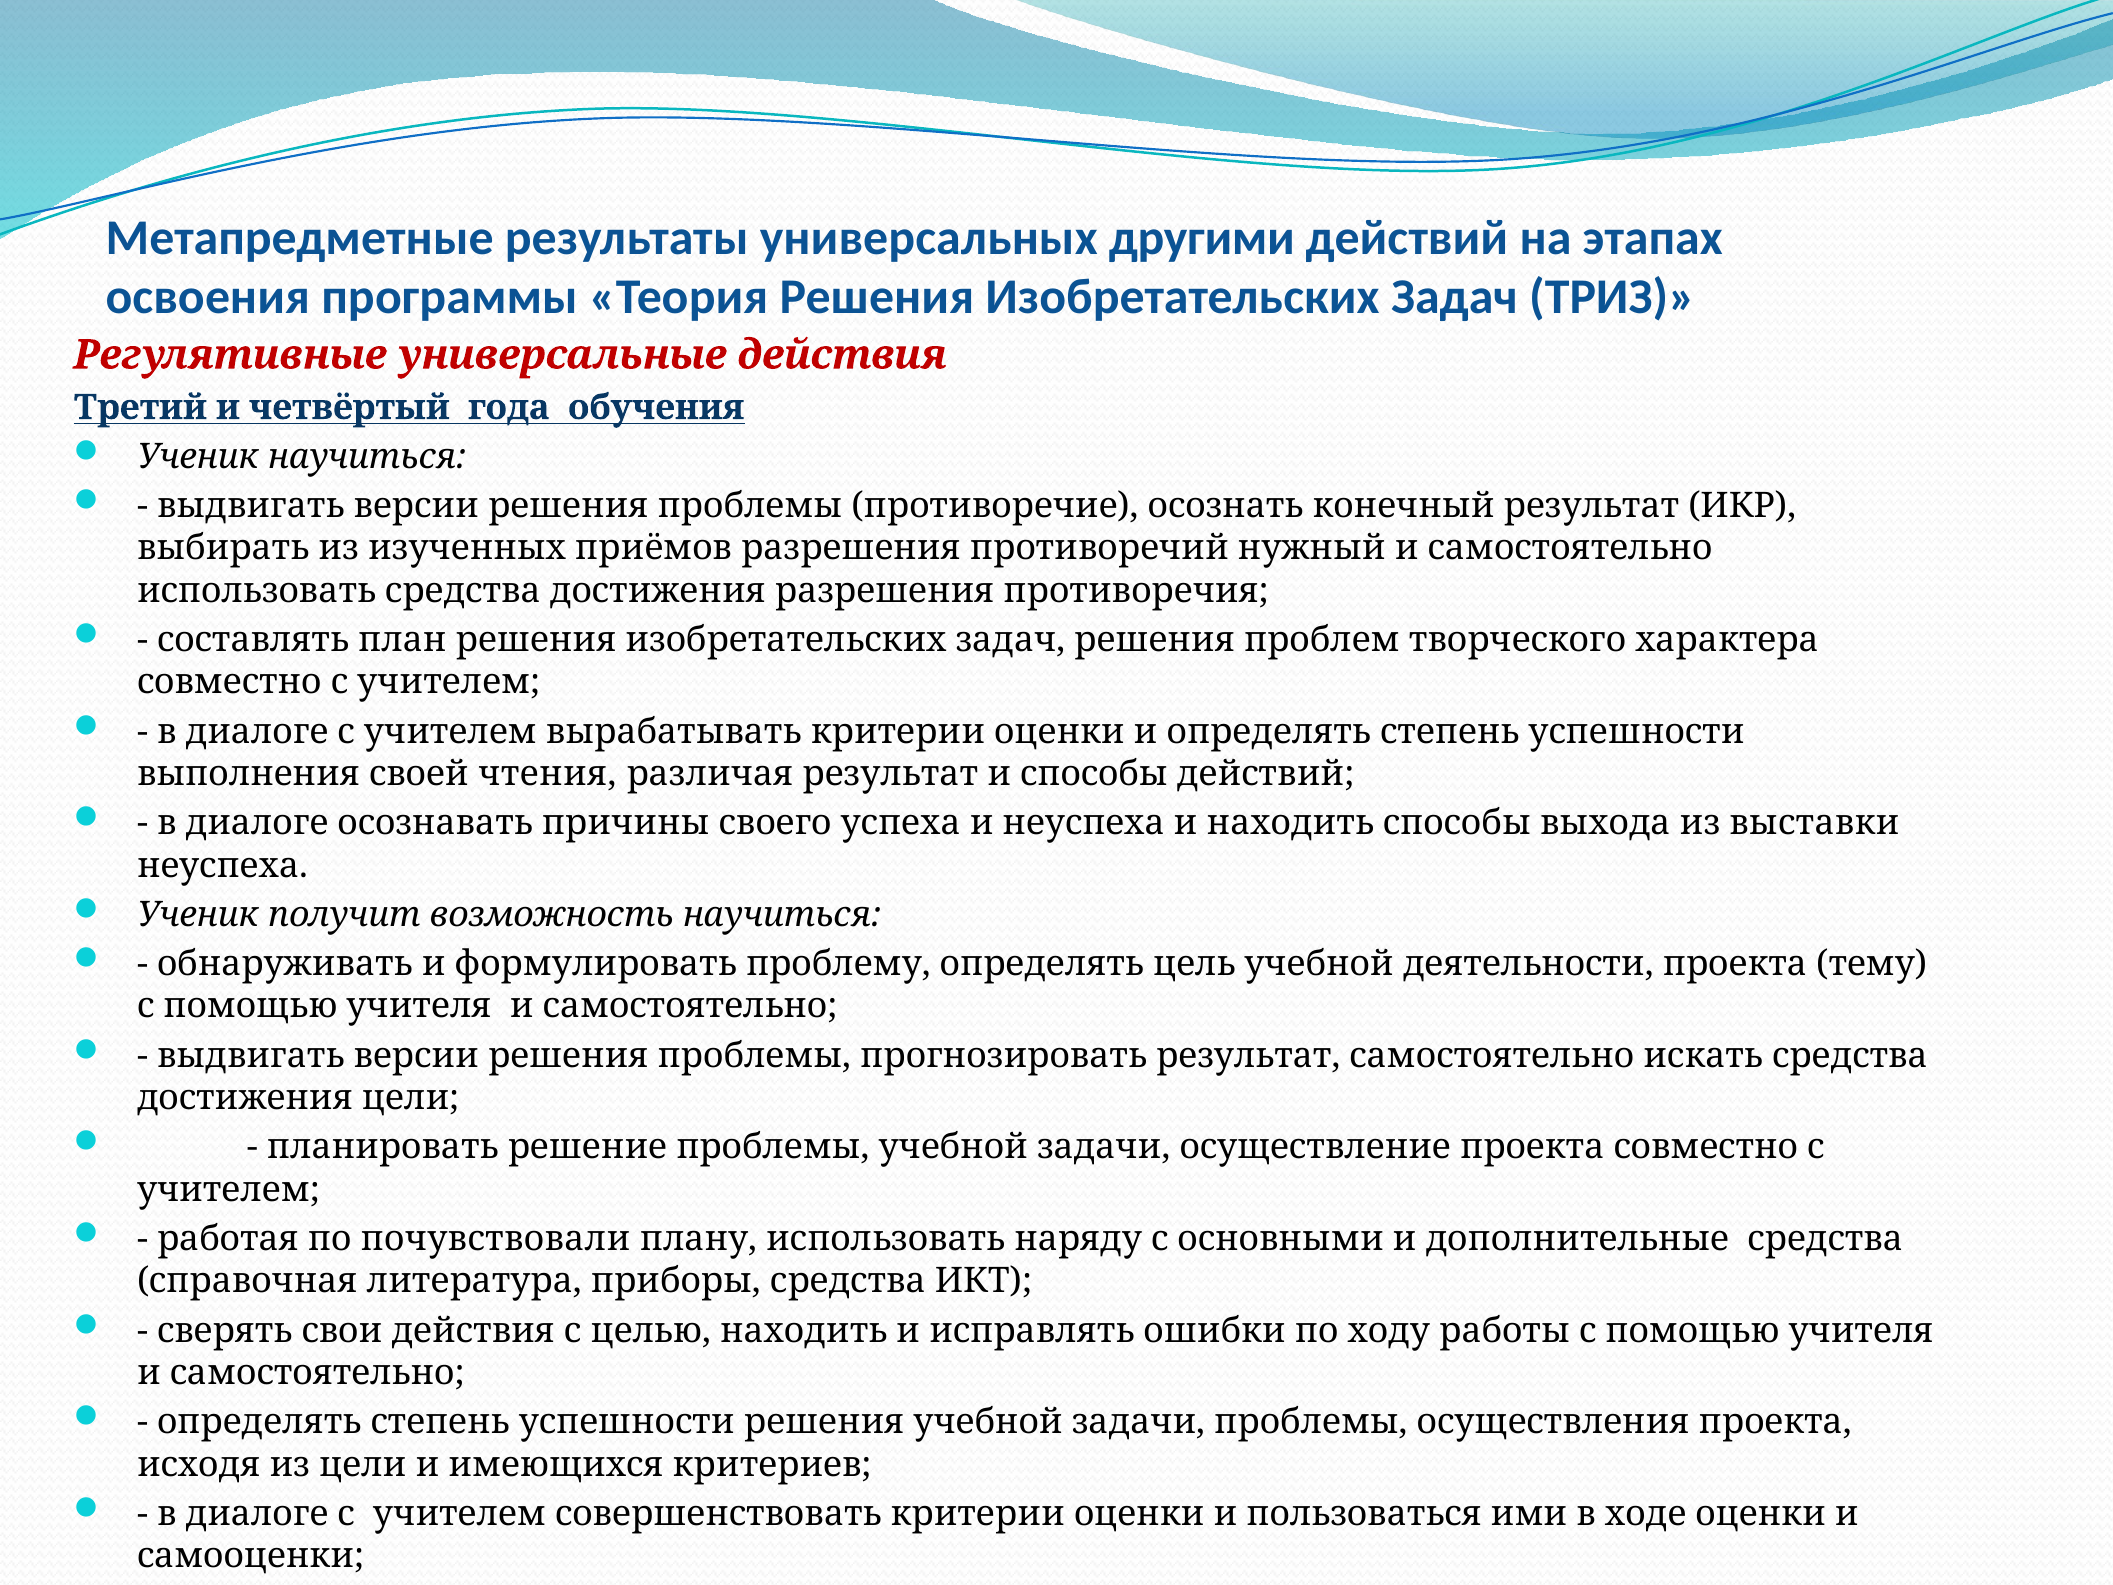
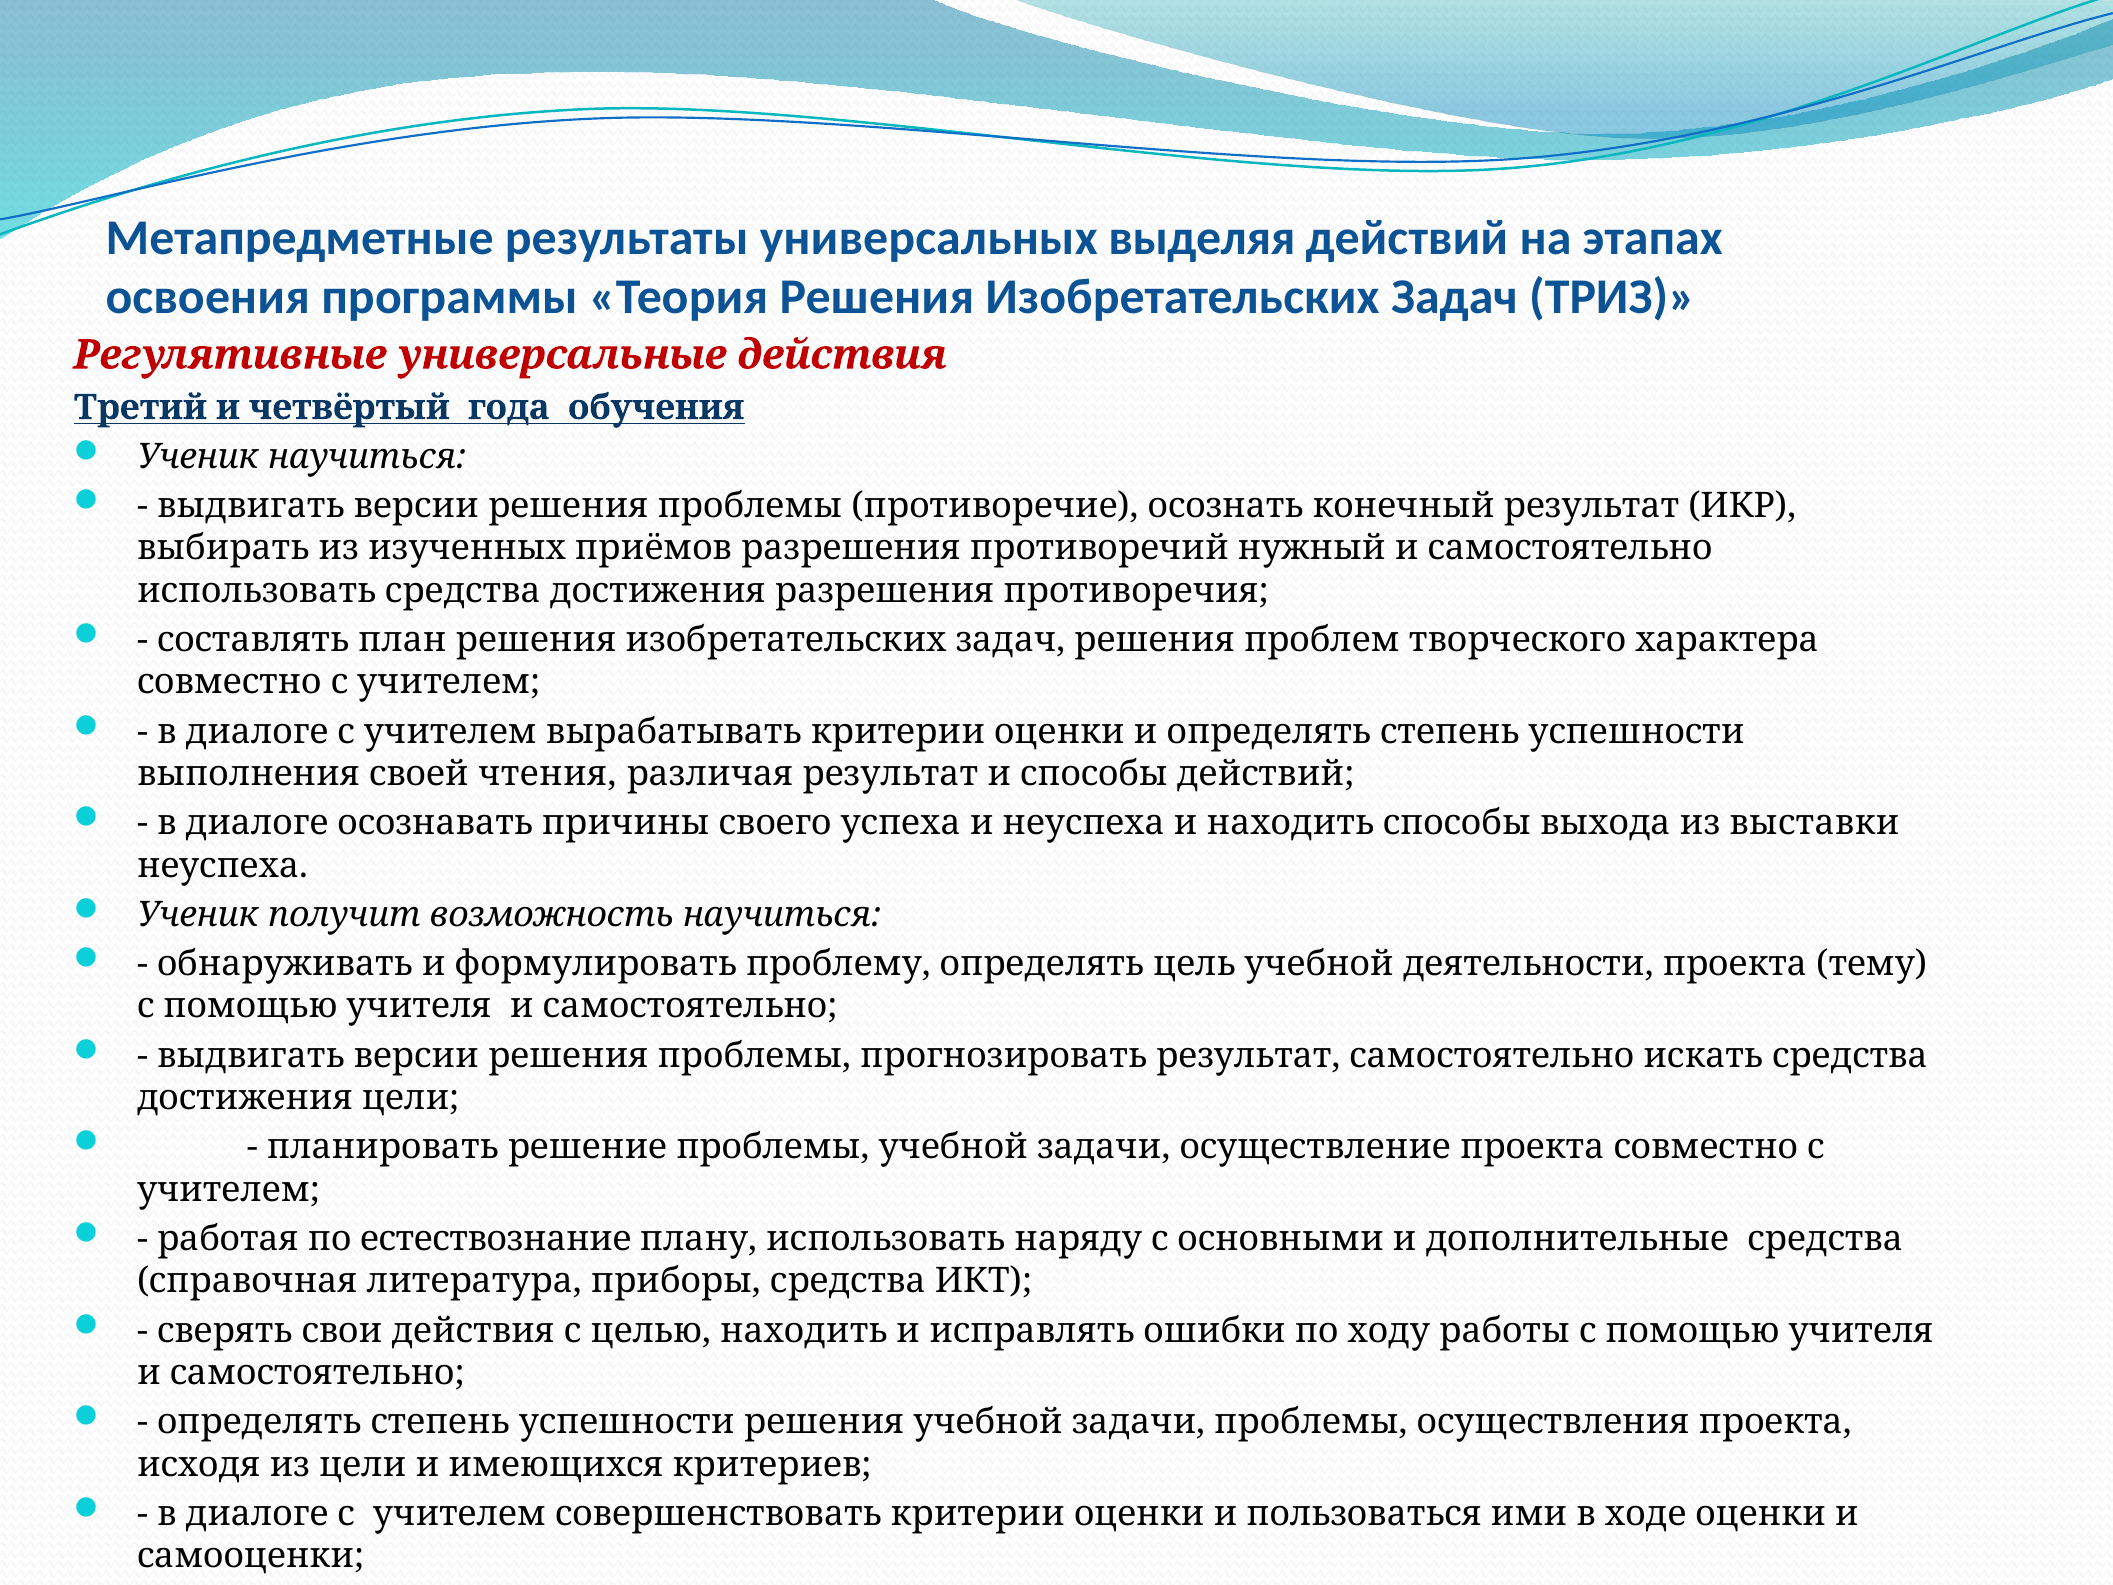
другими: другими -> выделяя (1202, 238)
почувствовали: почувствовали -> естествознание (496, 1239)
